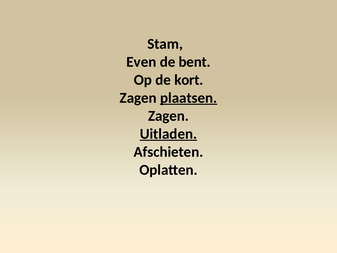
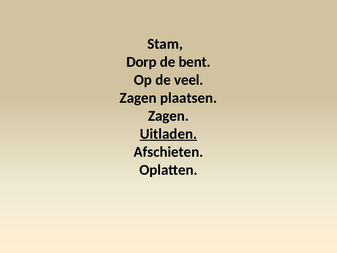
Even: Even -> Dorp (141, 62)
kort: kort -> veel (189, 80)
plaatsen underline: present -> none (189, 98)
